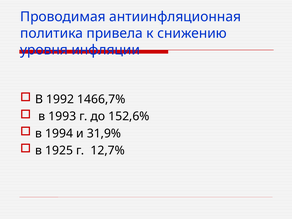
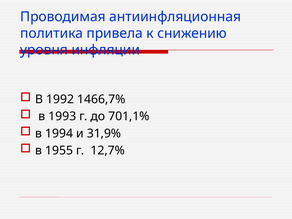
152,6%: 152,6% -> 701,1% (129, 116)
1925: 1925 -> 1955 (59, 150)
